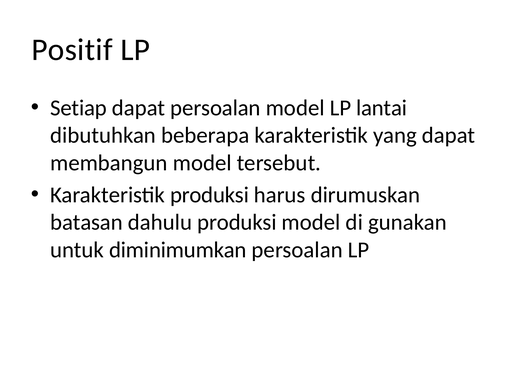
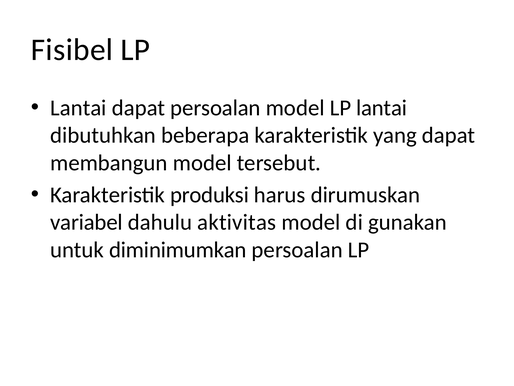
Positif: Positif -> Fisibel (72, 50)
Setiap: Setiap -> Lantai (78, 108)
batasan: batasan -> variabel (86, 222)
dahulu produksi: produksi -> aktivitas (237, 222)
